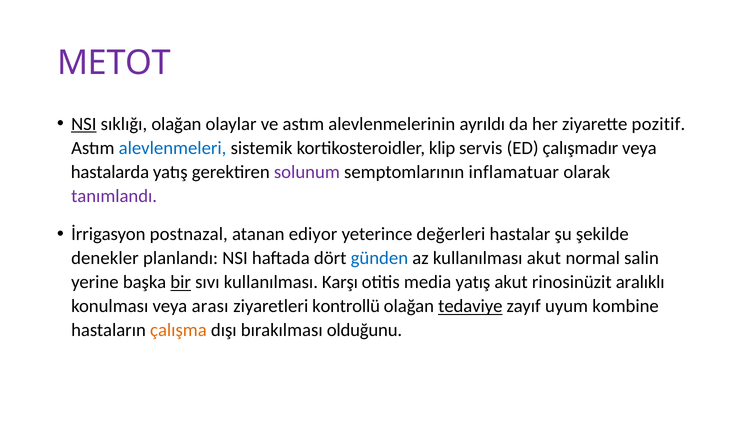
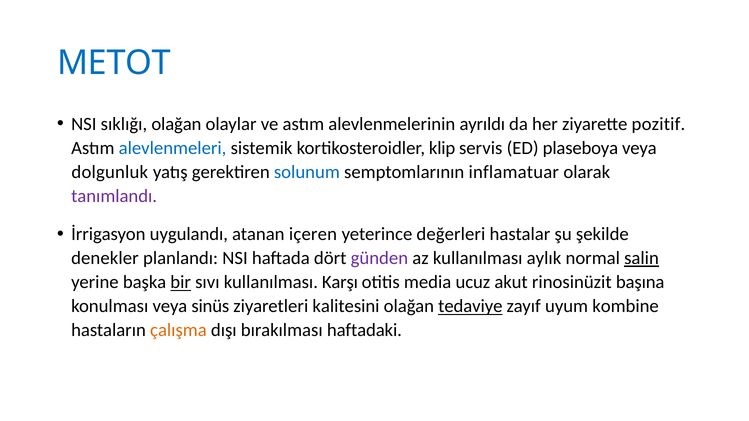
METOT colour: purple -> blue (114, 63)
NSI underline: present -> none (84, 124)
çalışmadır: çalışmadır -> plaseboya (580, 148)
hastalarda: hastalarda -> dolgunluk (110, 172)
solunum colour: purple -> blue (307, 172)
postnazal: postnazal -> uygulandı (189, 234)
ediyor: ediyor -> içeren (313, 234)
günden colour: blue -> purple (379, 258)
kullanılması akut: akut -> aylık (544, 258)
salin underline: none -> present (642, 258)
media yatış: yatış -> ucuz (473, 282)
aralıklı: aralıklı -> başına (640, 282)
arası: arası -> sinüs (210, 307)
kontrollü: kontrollü -> kalitesini (346, 307)
olduğunu: olduğunu -> haftadaki (364, 331)
